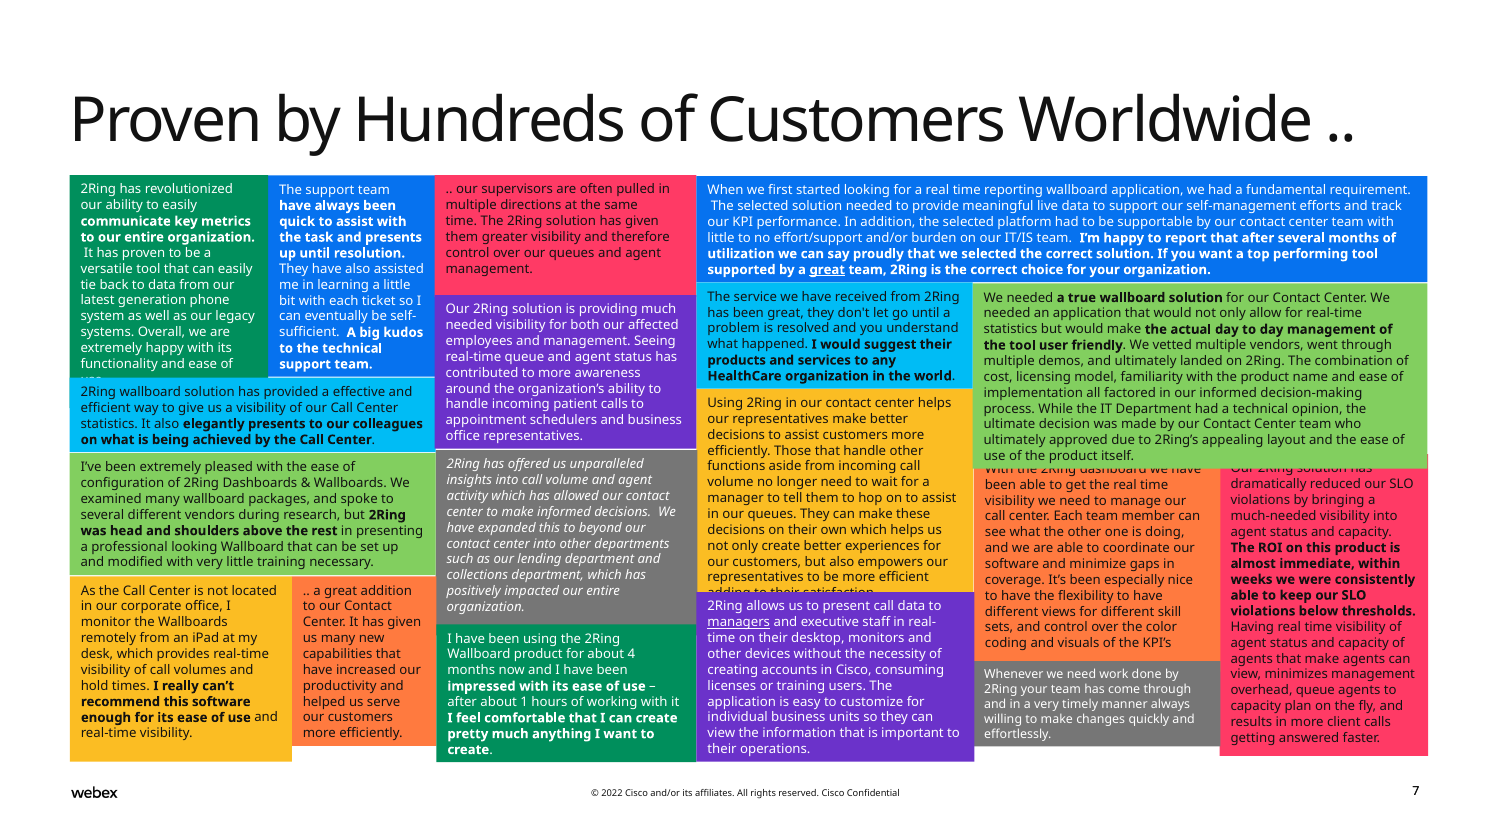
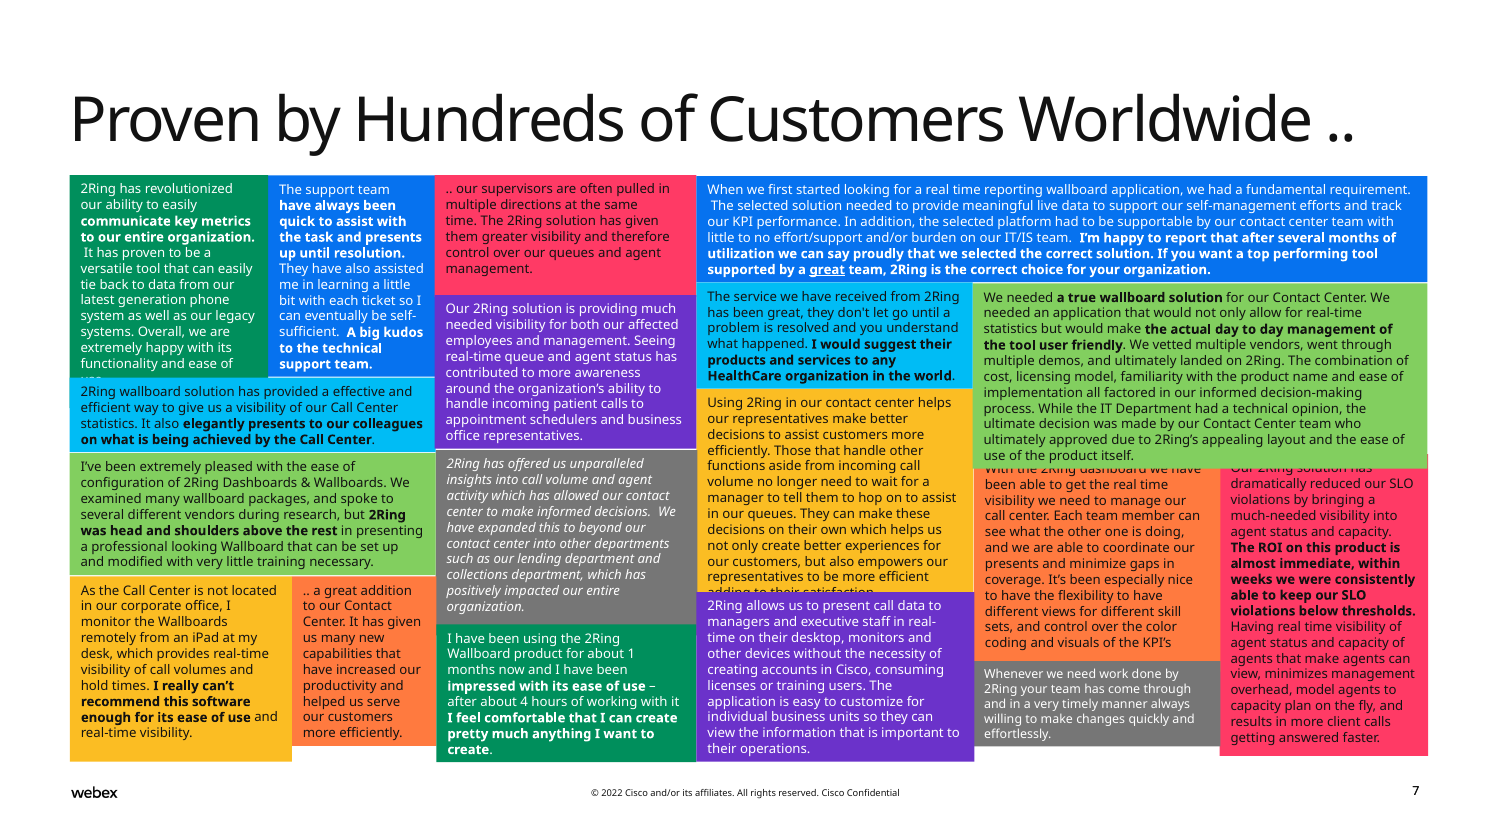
software: software -> presents (1012, 564)
managers underline: present -> none (739, 622)
4: 4 -> 1 (631, 654)
overhead queue: queue -> model (1315, 690)
1: 1 -> 4 (524, 702)
